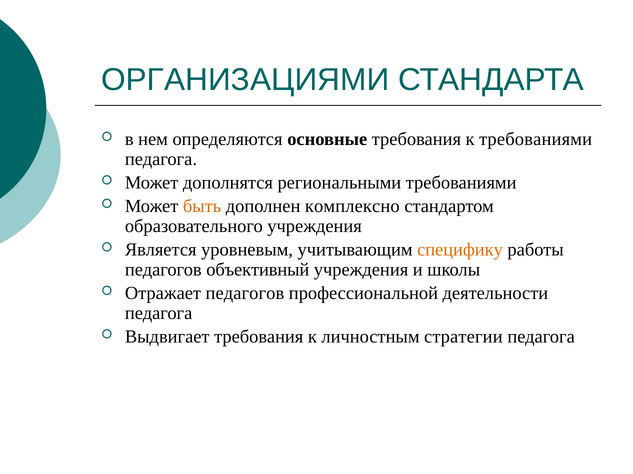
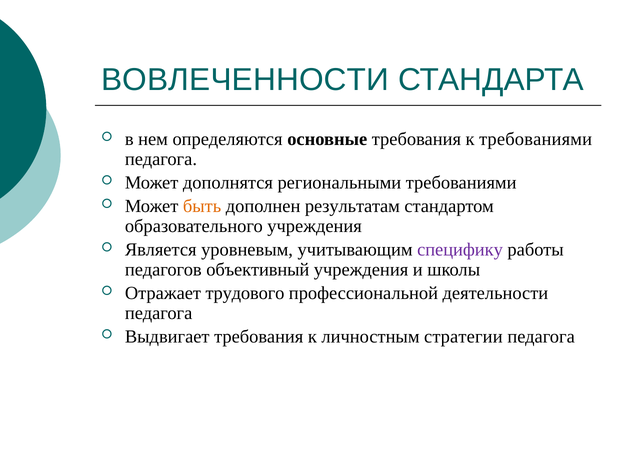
ОРГАНИЗАЦИЯМИ: ОРГАНИЗАЦИЯМИ -> ВОВЛЕЧЕННОСТИ (245, 80)
комплексно: комплексно -> результатам (352, 207)
специфику colour: orange -> purple (460, 250)
Отражает педагогов: педагогов -> трудового (245, 294)
